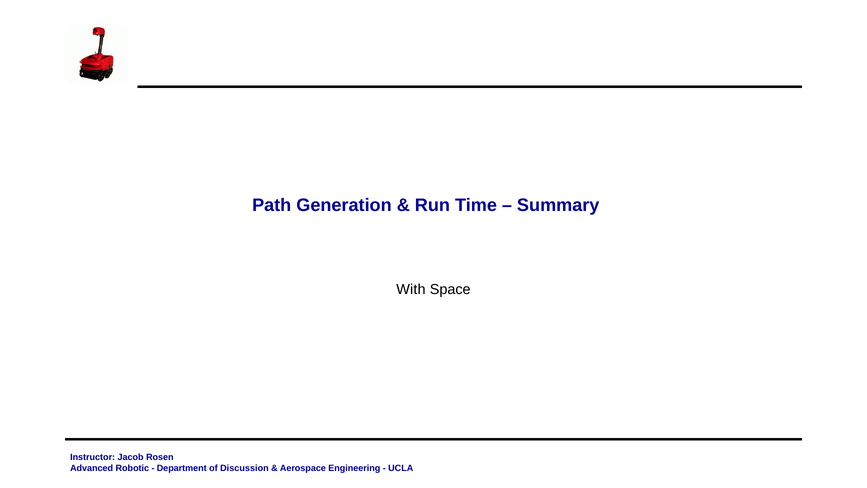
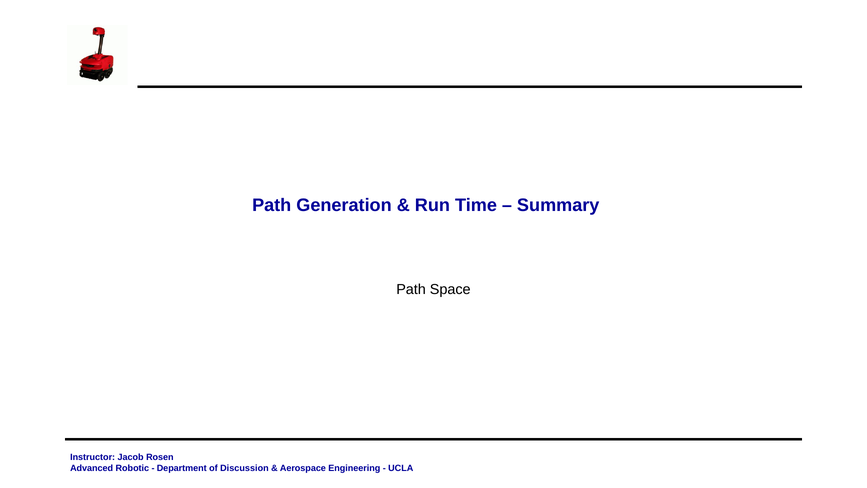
With: With -> Path (411, 289)
